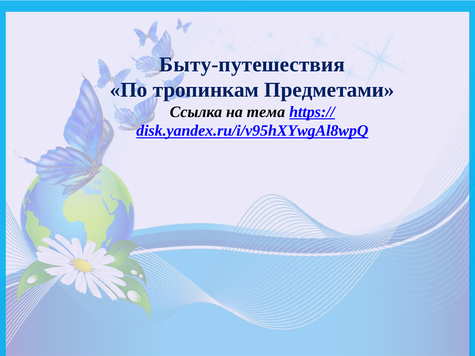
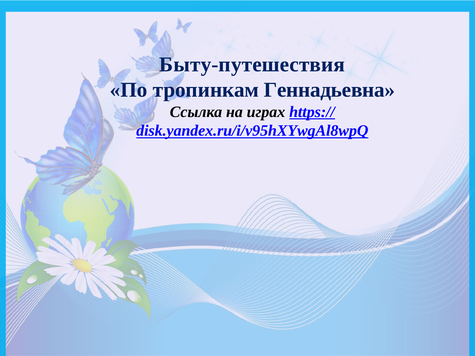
Предметами: Предметами -> Геннадьевна (330, 90)
тема: тема -> играх (266, 112)
